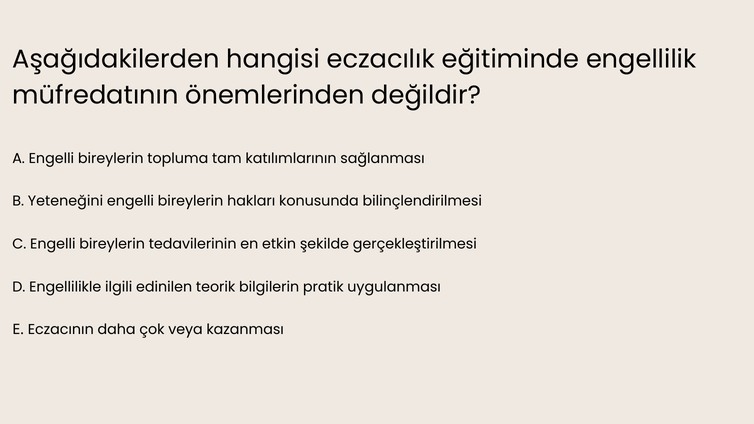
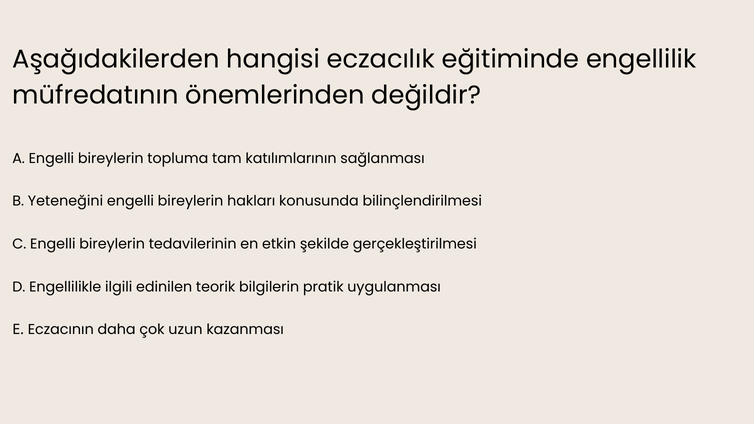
veya: veya -> uzun (185, 330)
